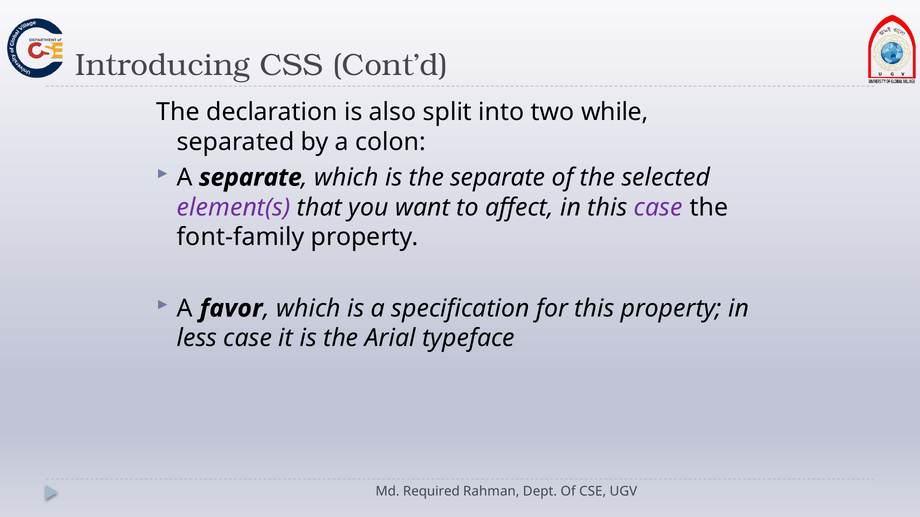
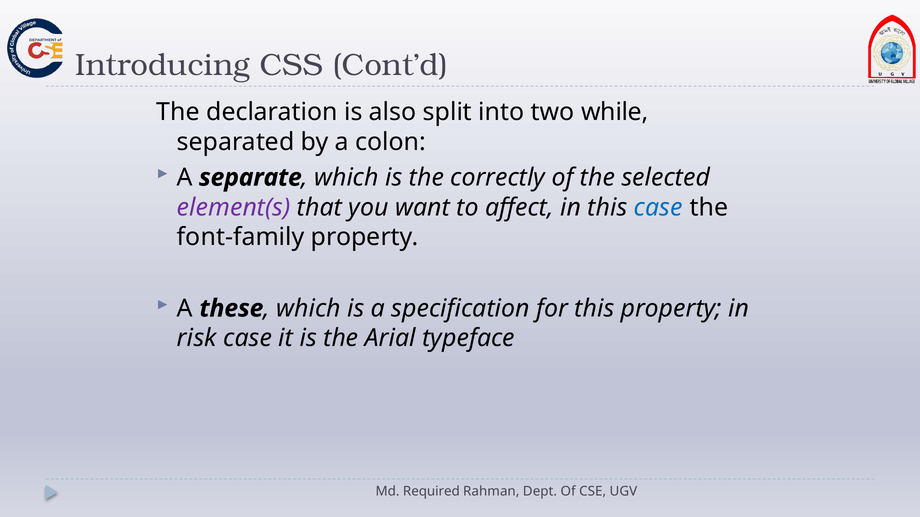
the separate: separate -> correctly (498, 178)
case colour: purple -> blue (658, 208)
favor: favor -> these (231, 309)
less: less -> risk (197, 339)
